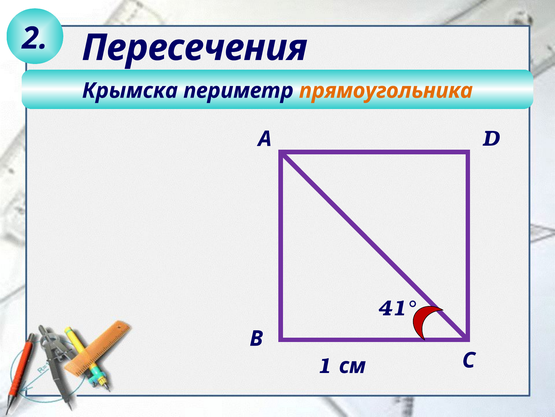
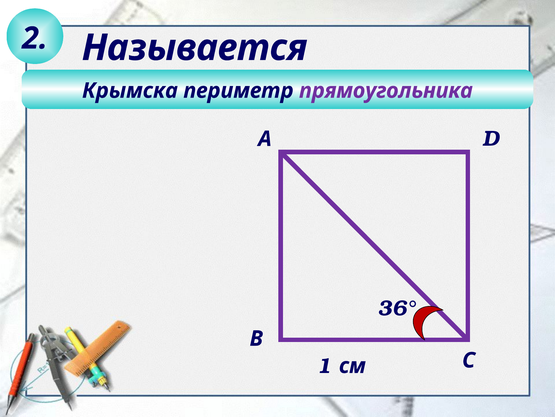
Пересечения: Пересечения -> Называется (195, 48)
прямоугольника colour: orange -> purple (386, 91)
41°: 41° -> 36° (396, 308)
